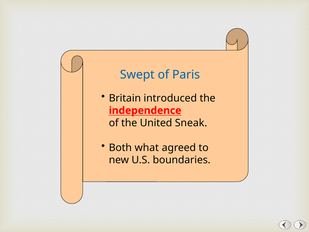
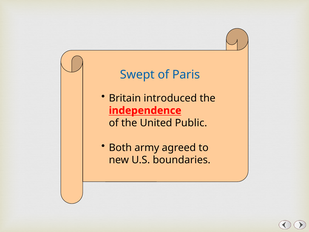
Sneak: Sneak -> Public (191, 123)
what: what -> army (147, 147)
